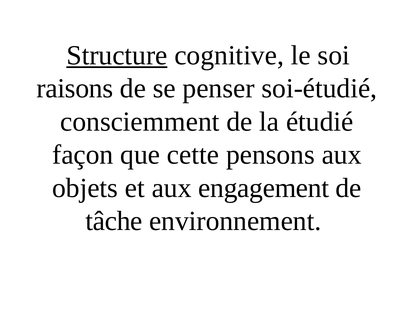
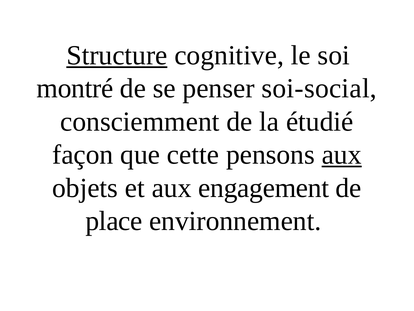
raisons: raisons -> montré (75, 88)
soi-étudié: soi-étudié -> soi-social (319, 88)
aux underline: none -> present (342, 154)
tâche: tâche -> place (114, 221)
